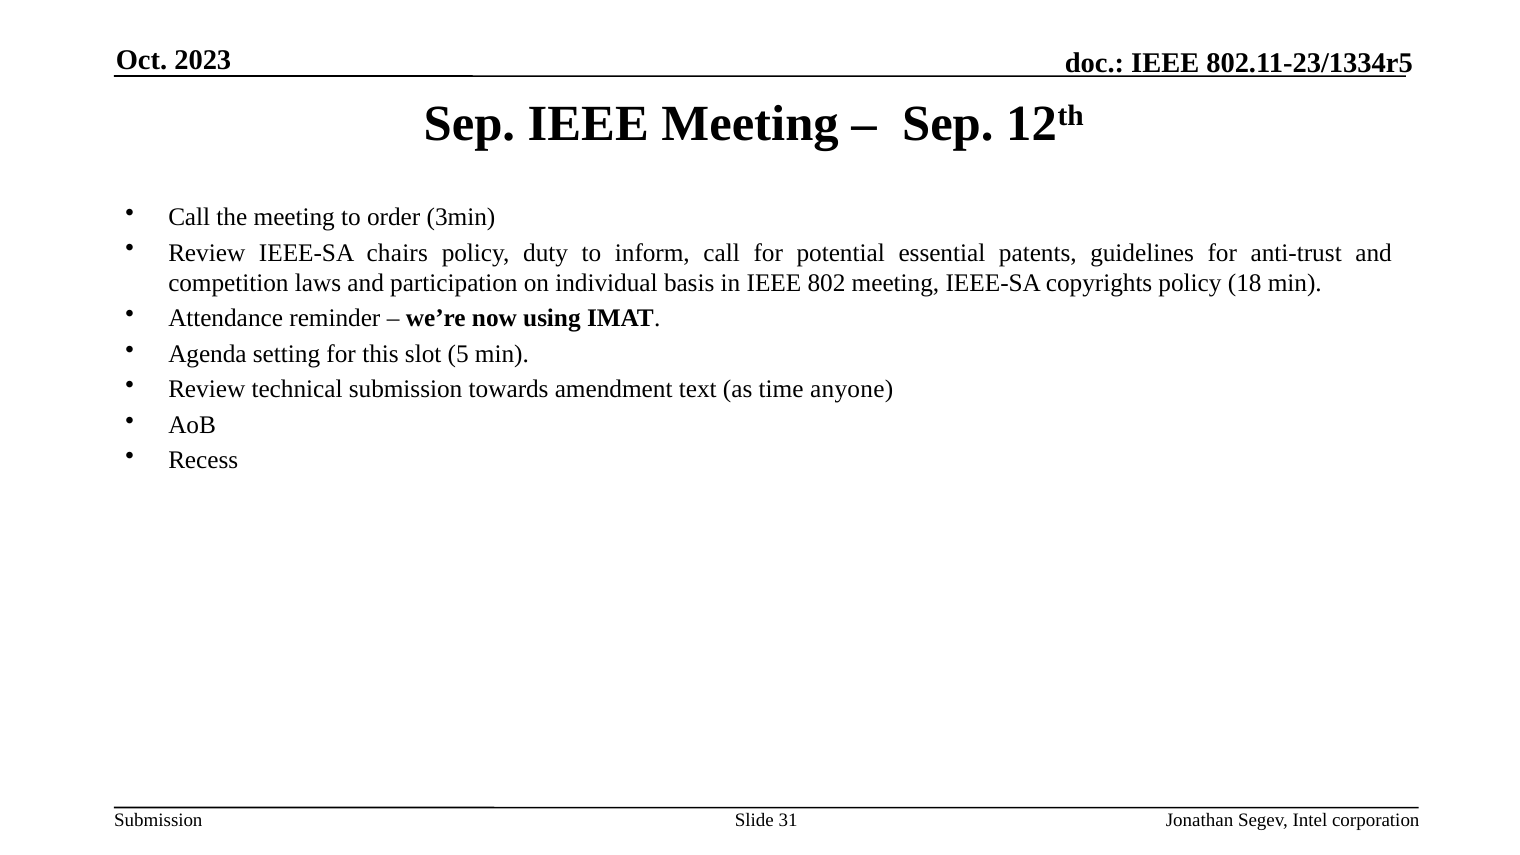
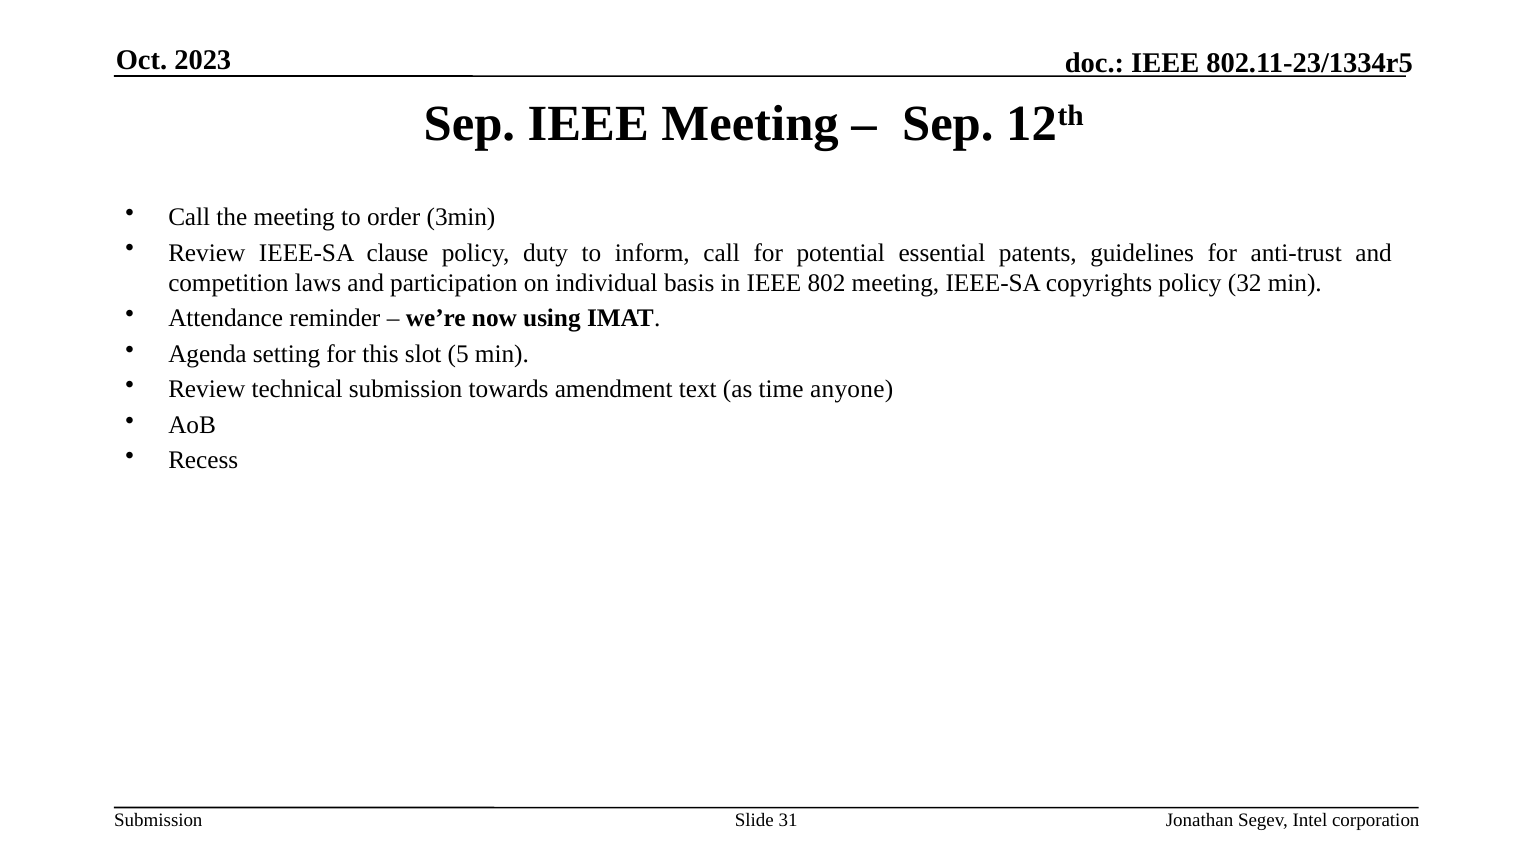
chairs: chairs -> clause (397, 253)
18: 18 -> 32 (1245, 283)
